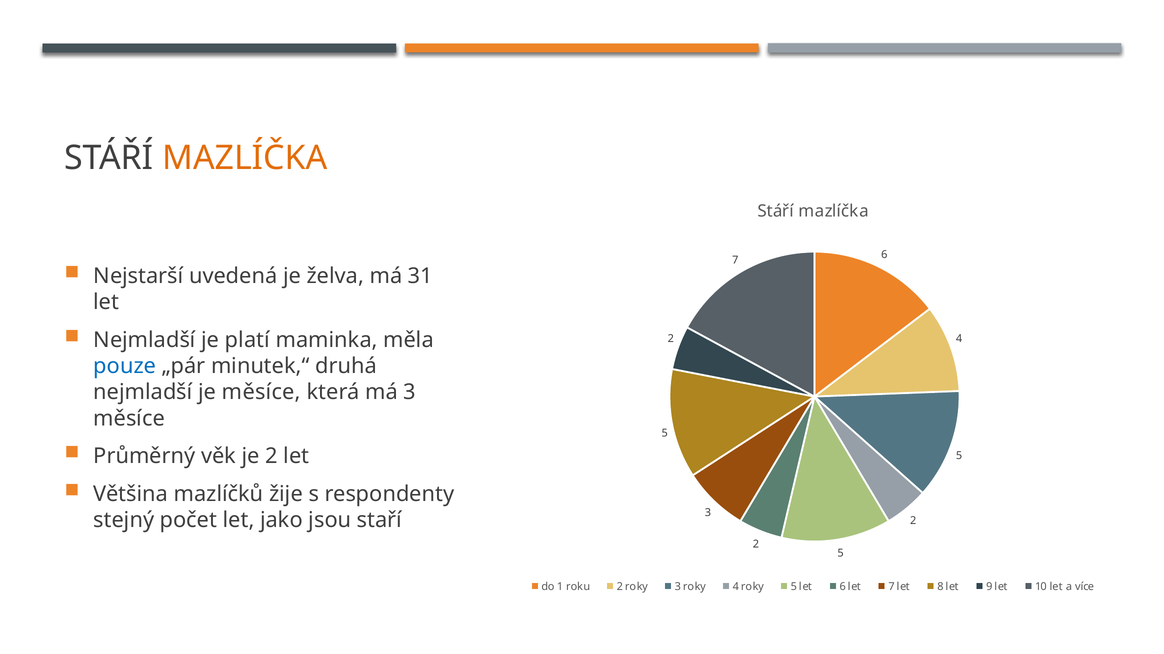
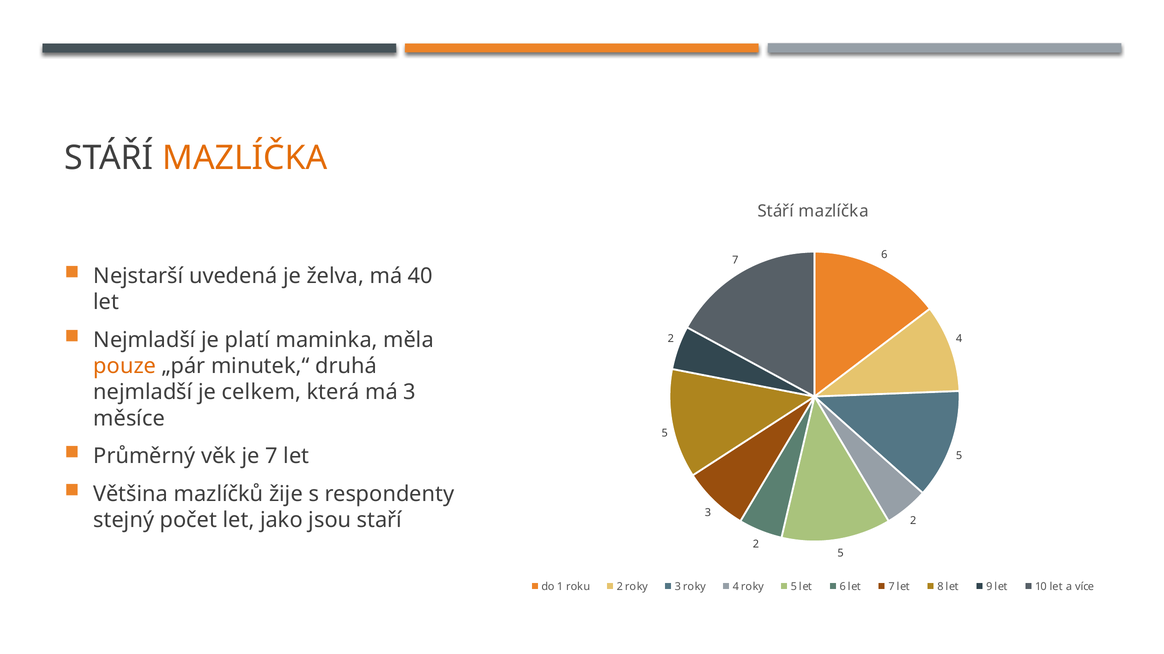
31: 31 -> 40 (420, 276)
pouze colour: blue -> orange (125, 366)
je měsíce: měsíce -> celkem (261, 393)
je 2: 2 -> 7 (272, 457)
